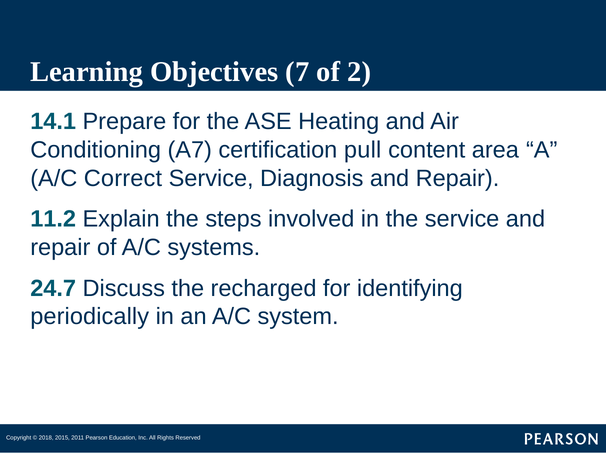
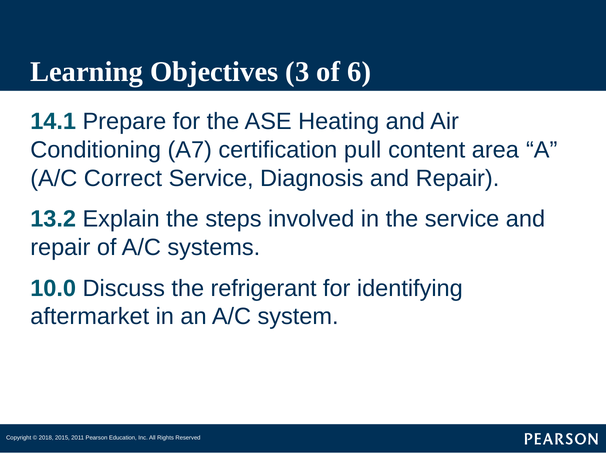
7: 7 -> 3 (297, 72)
2: 2 -> 6 (359, 72)
11.2: 11.2 -> 13.2 (53, 219)
24.7: 24.7 -> 10.0 (53, 289)
recharged: recharged -> refrigerant (264, 289)
periodically: periodically -> aftermarket (90, 317)
